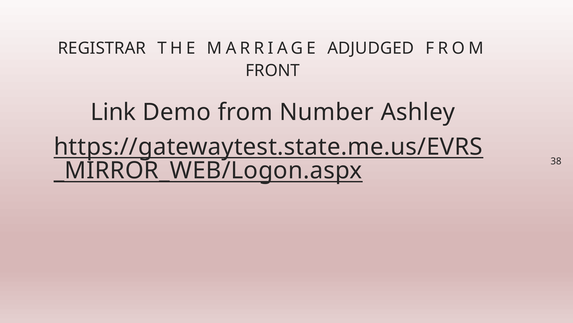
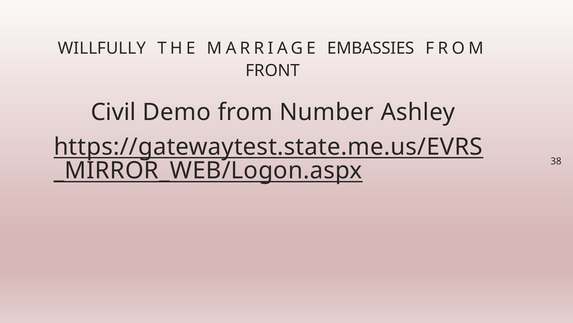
REGISTRAR: REGISTRAR -> WILLFULLY (102, 48)
ADJUDGED: ADJUDGED -> EMBASSIES (371, 48)
Link: Link -> Civil (113, 112)
